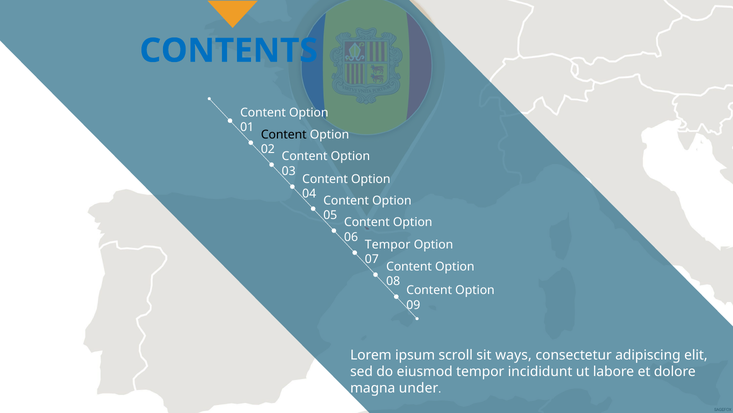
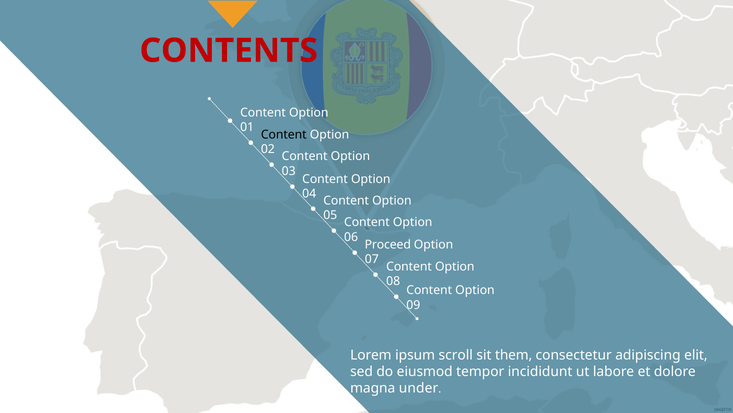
CONTENTS colour: blue -> red (229, 51)
Tempor: Tempor -> Proceed (388, 244)
ways: ways -> them (514, 355)
